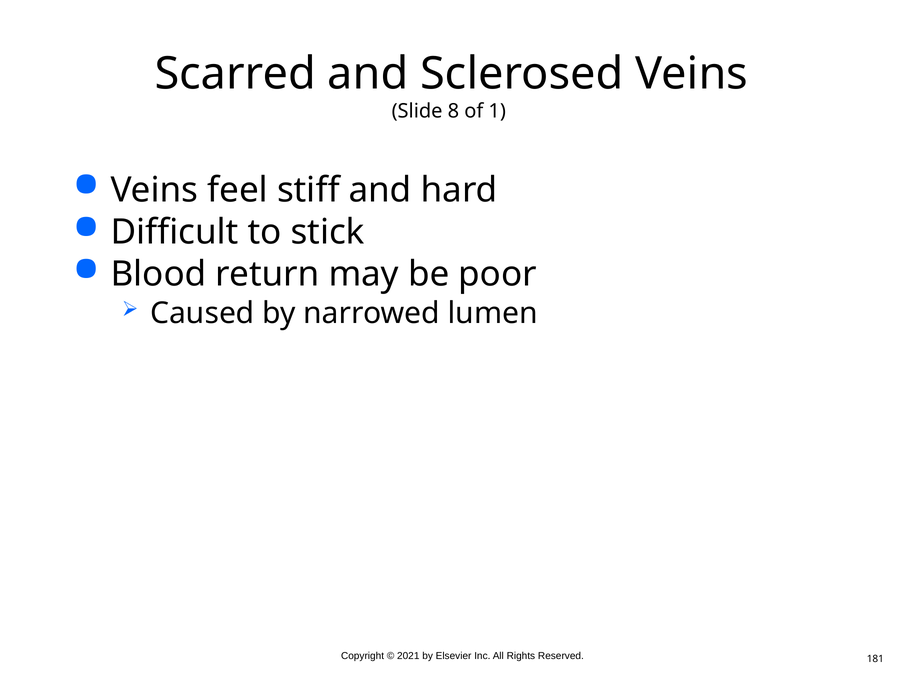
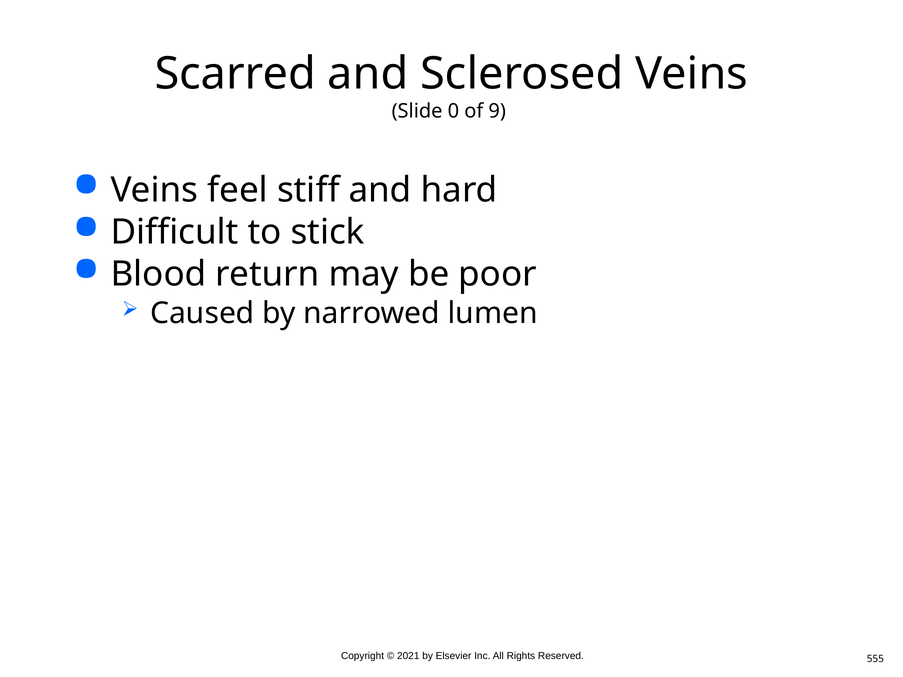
8: 8 -> 0 (453, 111)
1: 1 -> 9 (497, 111)
181: 181 -> 555 (875, 659)
